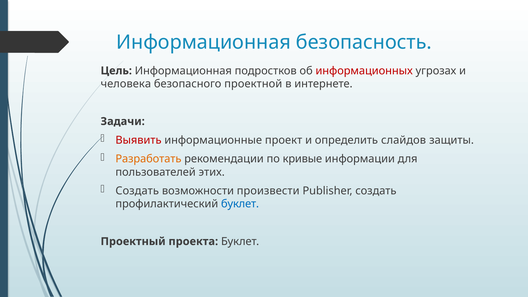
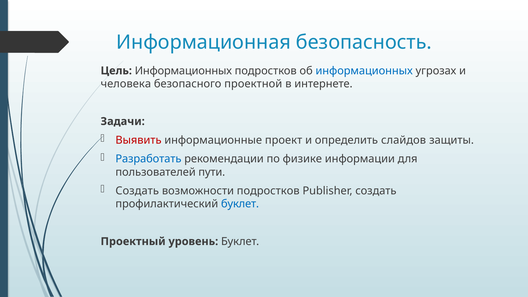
Цель Информационная: Информационная -> Информационных (183, 71)
информационных colour: red -> blue (364, 71)
Разработать colour: orange -> blue (148, 159)
кривые: кривые -> физике (302, 159)
этих: этих -> пути (212, 172)
возможности произвести: произвести -> подростков (268, 191)
проекта: проекта -> уровень (193, 241)
